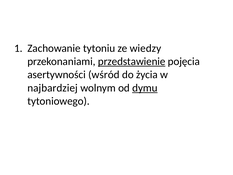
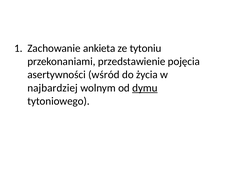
tytoniu: tytoniu -> ankieta (99, 48)
wiedzy: wiedzy -> tytoniu (146, 48)
przedstawienie underline: present -> none (132, 61)
